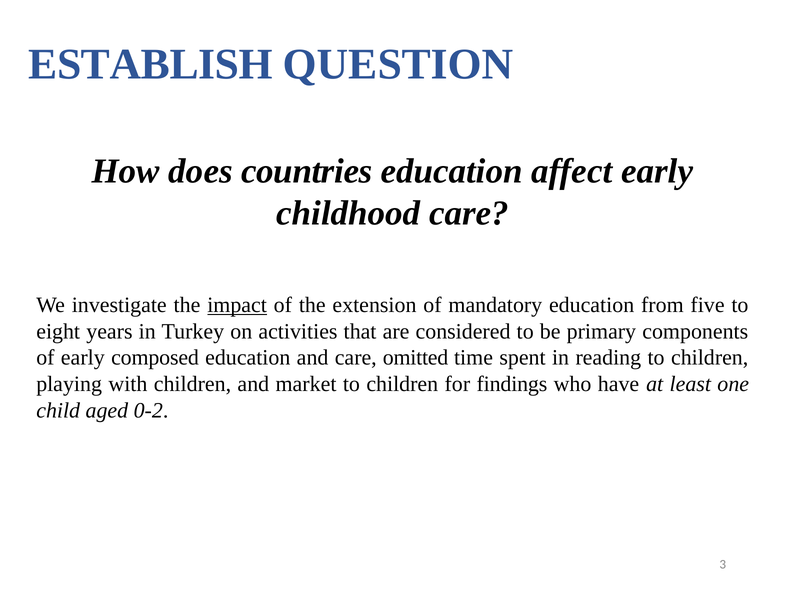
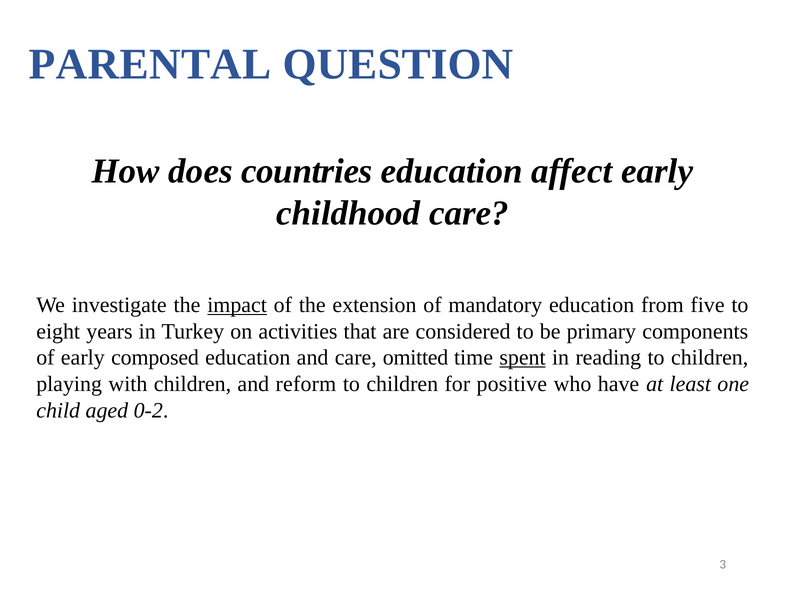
ESTABLISH: ESTABLISH -> PARENTAL (150, 64)
spent underline: none -> present (523, 358)
market: market -> reform (306, 384)
findings: findings -> positive (512, 384)
